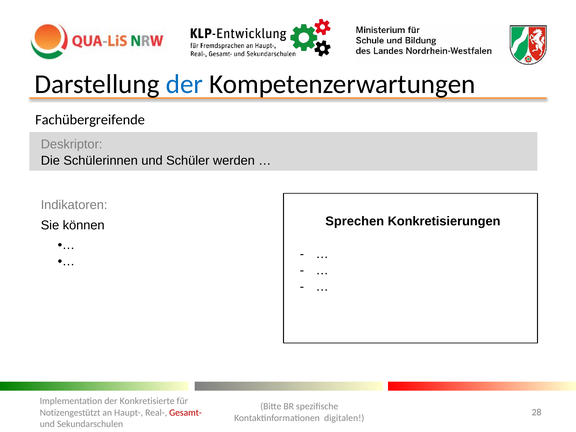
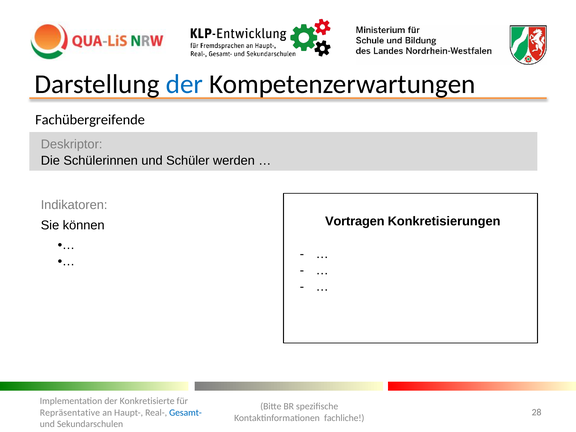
Sprechen: Sprechen -> Vortragen (355, 221)
Notizengestützt: Notizengestützt -> Repräsentative (70, 413)
Gesamt- colour: red -> blue (186, 413)
digitalen: digitalen -> fachliche (344, 418)
